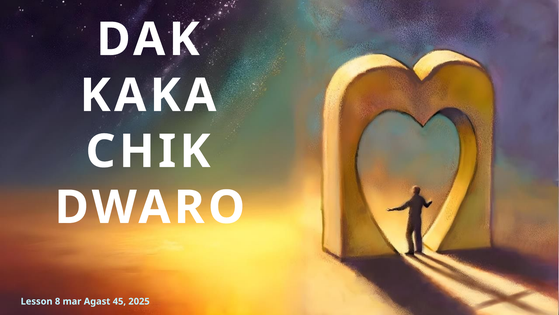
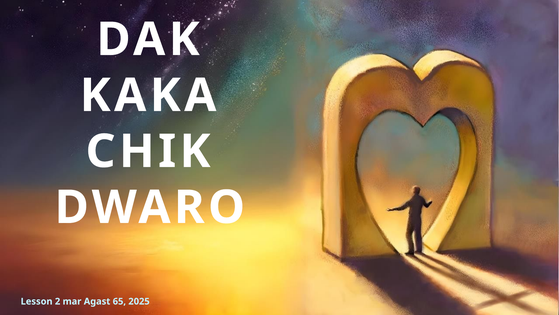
8: 8 -> 2 (58, 301)
45: 45 -> 65 (119, 301)
